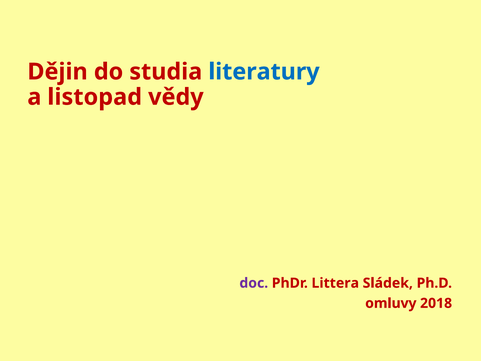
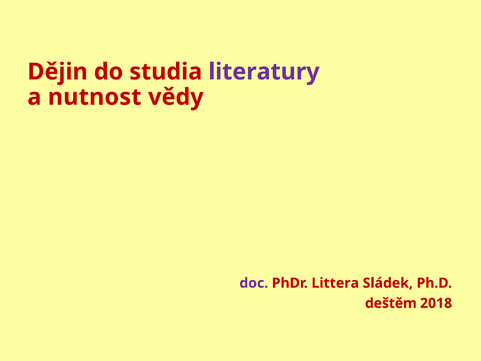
literatury colour: blue -> purple (264, 72)
listopad: listopad -> nutnost (95, 97)
omluvy: omluvy -> deštěm (391, 303)
